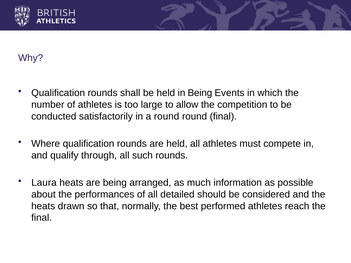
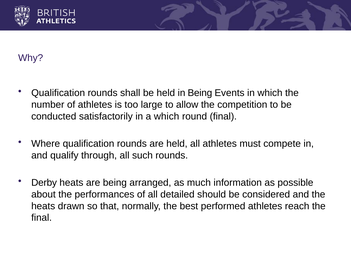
a round: round -> which (167, 117)
Laura: Laura -> Derby (44, 183)
